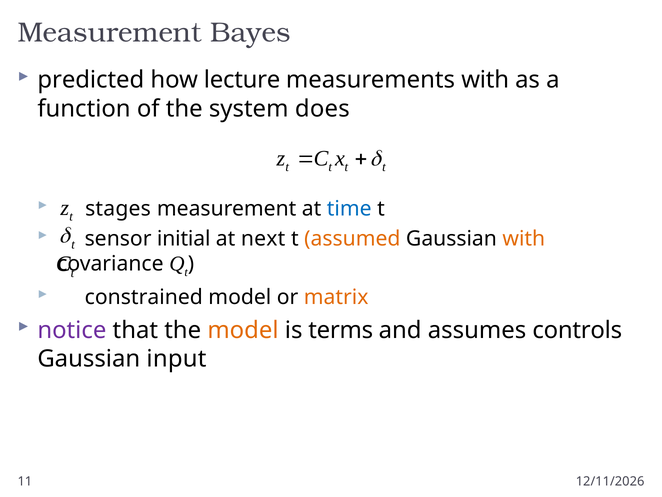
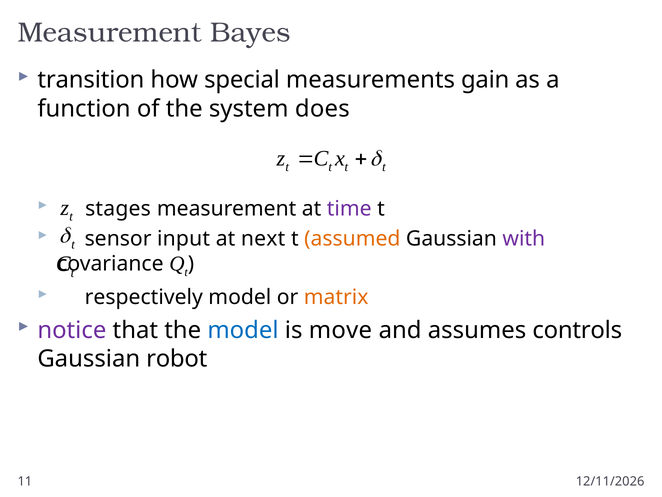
predicted: predicted -> transition (91, 80)
lecture: lecture -> special (242, 80)
measurements with: with -> gain (485, 80)
time colour: blue -> purple (349, 208)
initial: initial -> input (184, 238)
with colour: orange -> purple (524, 238)
constrained: constrained -> respectively (144, 297)
model colour: orange -> blue (243, 330)
terms: terms -> move (340, 330)
input: input -> robot (177, 359)
